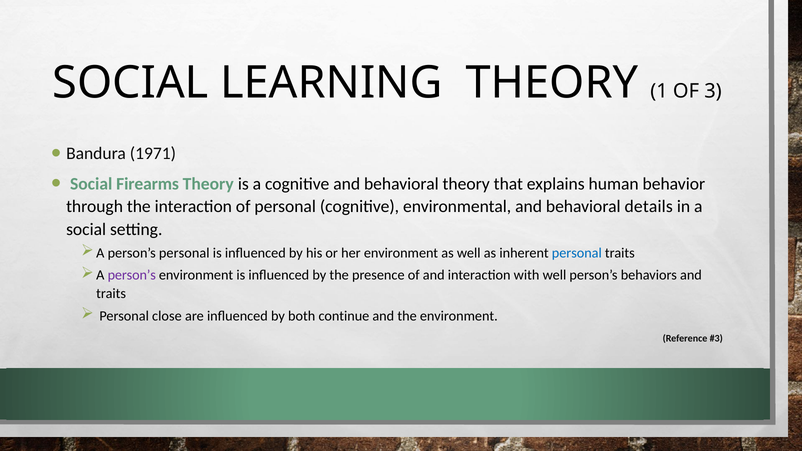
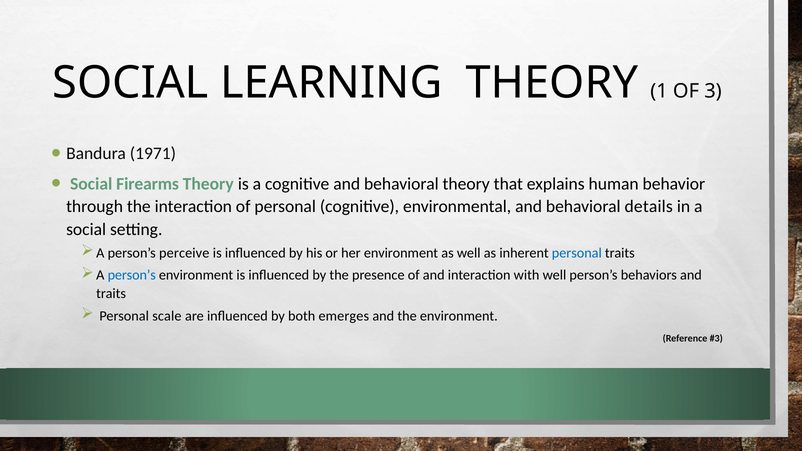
person’s personal: personal -> perceive (184, 253)
person’s colour: purple -> blue (132, 275)
close: close -> scale (167, 316)
continue: continue -> emerges (344, 316)
